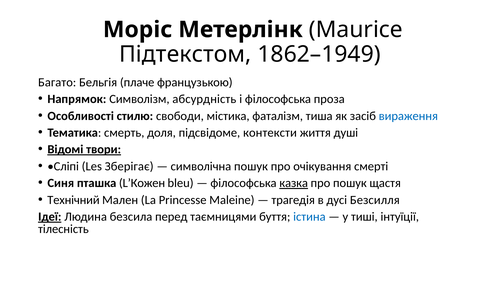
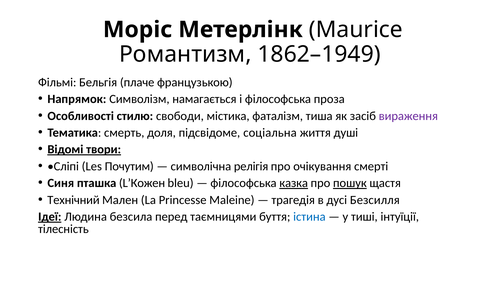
Підтекстом: Підтекстом -> Романтизм (185, 54)
Багато: Багато -> Фільмі (57, 82)
абсурдність: абсурдність -> намагається (204, 99)
вираження colour: blue -> purple (408, 116)
контексти: контексти -> соціальна (270, 133)
Зберігає: Зберігає -> Почутим (129, 166)
символічна пошук: пошук -> релігія (251, 166)
пошук underline: none -> present (350, 183)
